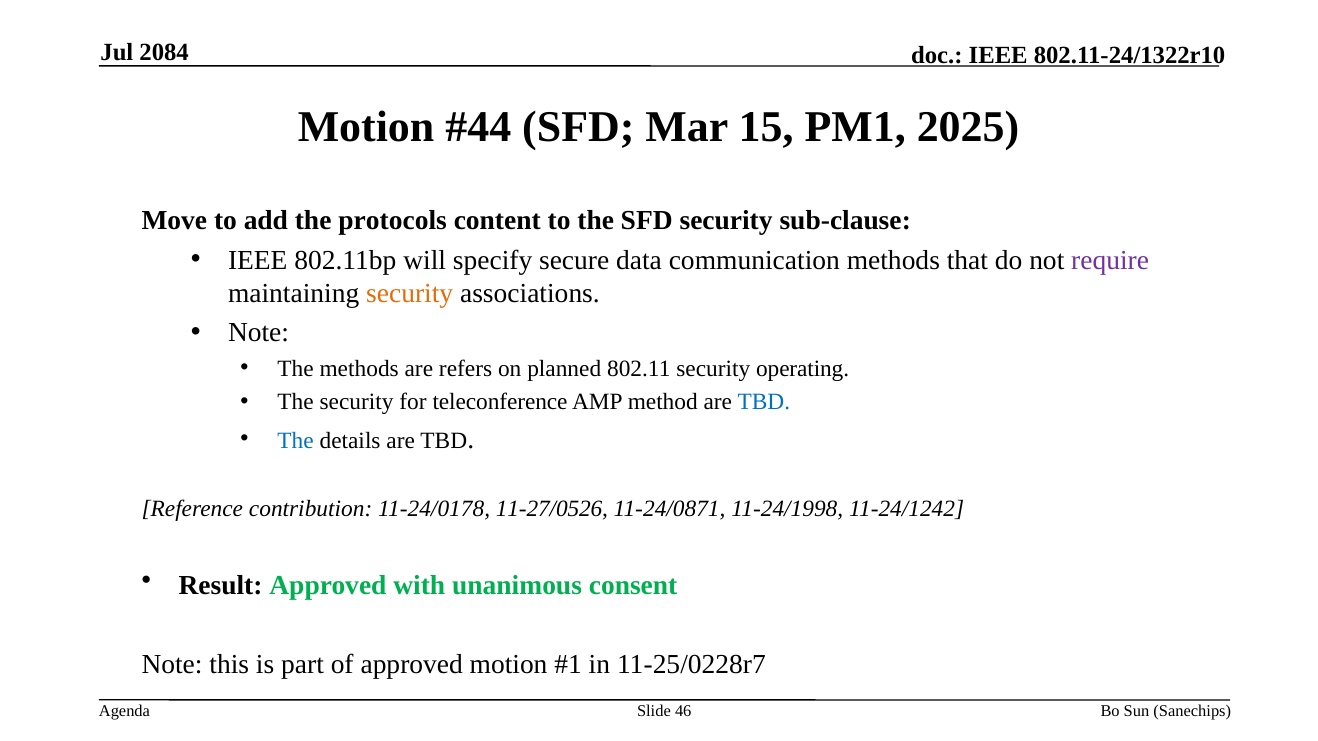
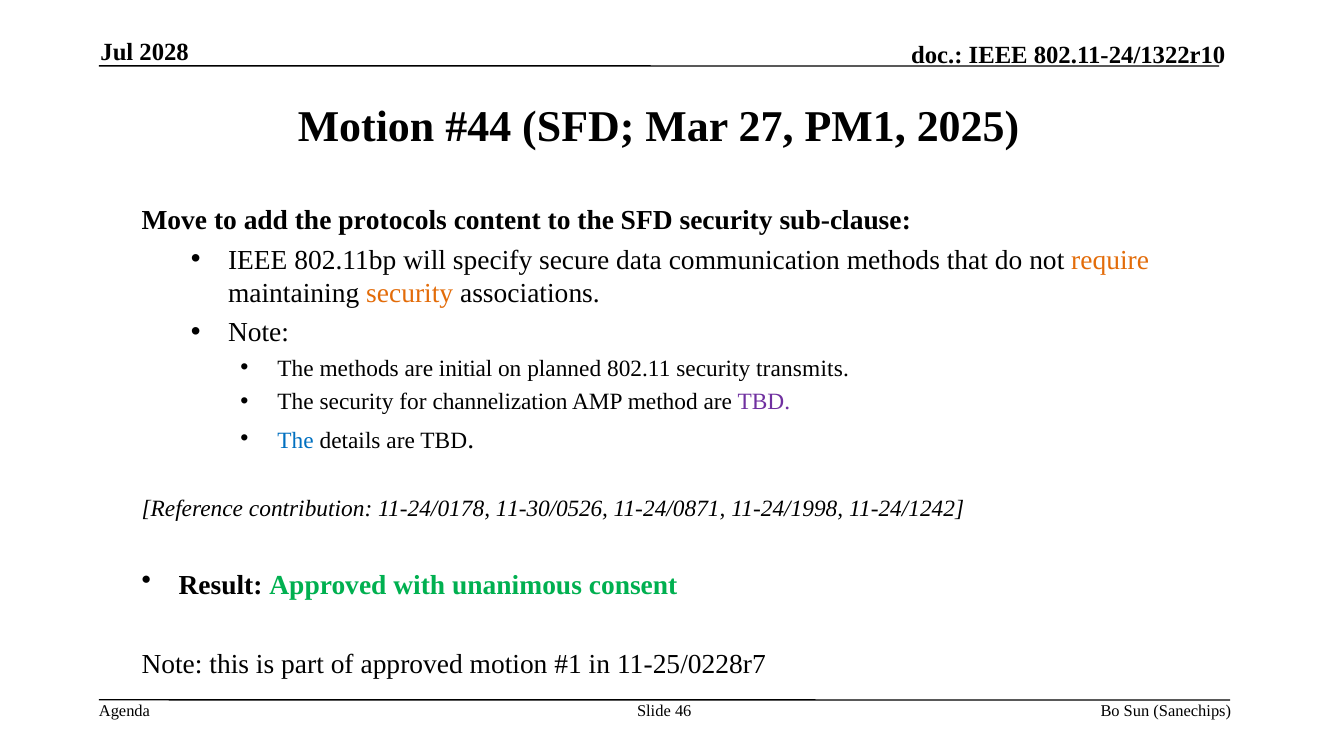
2084: 2084 -> 2028 (164, 52)
15: 15 -> 27 (766, 127)
require colour: purple -> orange (1110, 260)
refers: refers -> initial (466, 369)
operating: operating -> transmits (802, 369)
teleconference: teleconference -> channelization (500, 402)
TBD colour: blue -> purple (764, 402)
11-27/0526: 11-27/0526 -> 11-30/0526 (552, 509)
